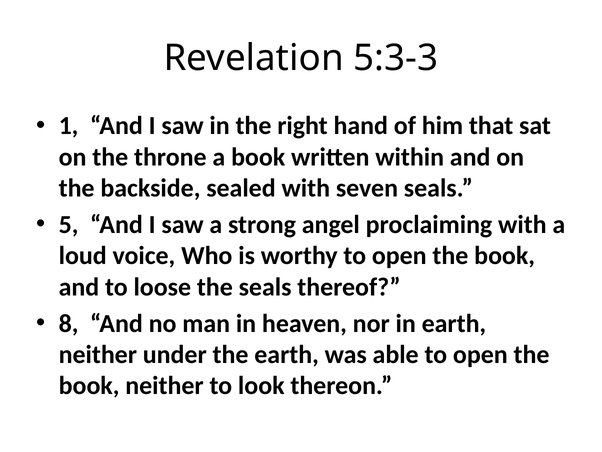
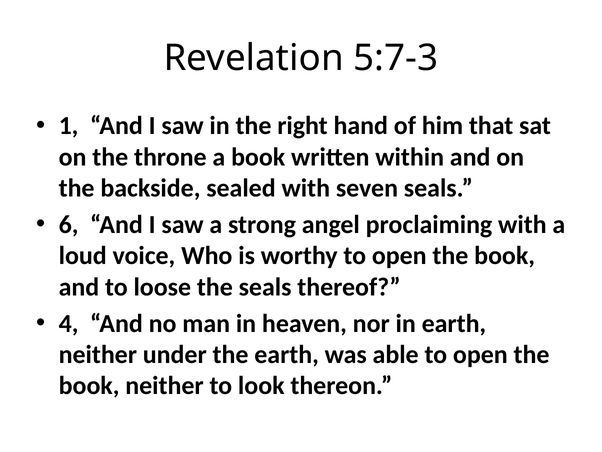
5:3-3: 5:3-3 -> 5:7-3 (396, 58)
5: 5 -> 6 (69, 224)
8: 8 -> 4 (69, 323)
